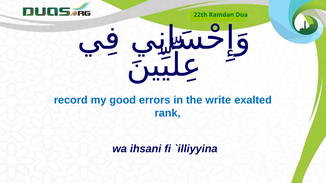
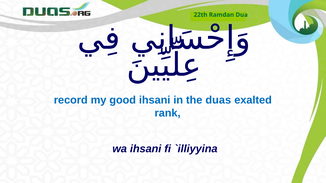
good errors: errors -> ihsani (155, 100)
write: write -> duas (218, 100)
